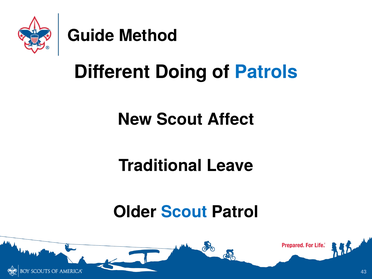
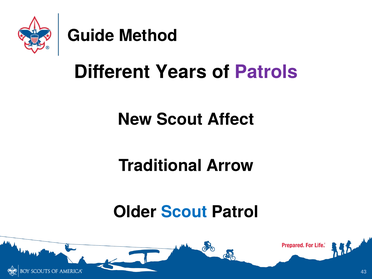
Doing: Doing -> Years (181, 72)
Patrols colour: blue -> purple (266, 72)
Leave: Leave -> Arrow (230, 166)
